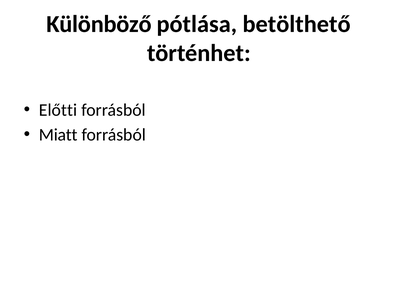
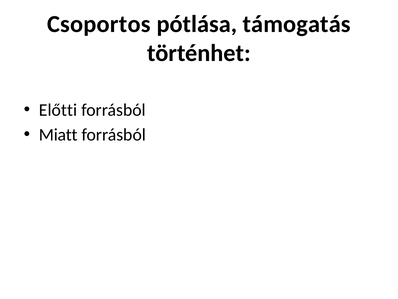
Különböző: Különböző -> Csoportos (99, 24)
betölthető: betölthető -> támogatás (297, 24)
